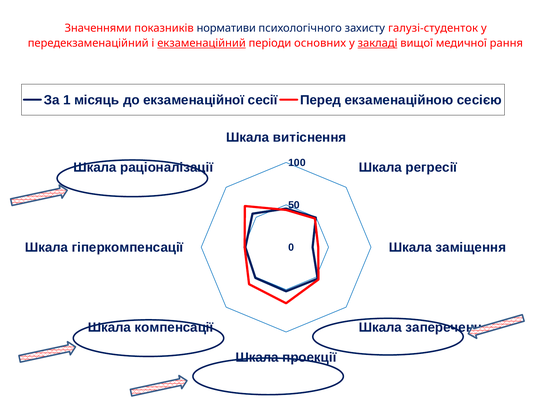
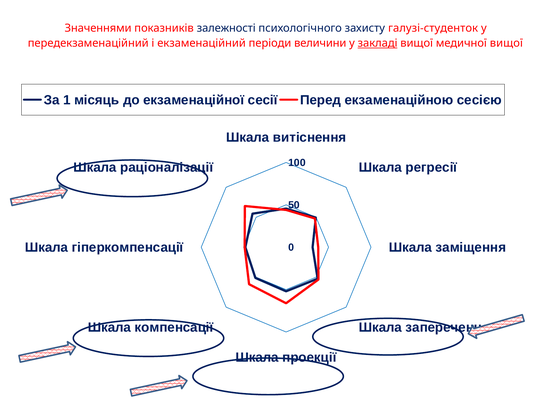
нормативи: нормативи -> залежності (226, 28)
екзаменаційний underline: present -> none (202, 43)
основних: основних -> величини (320, 43)
медичної рання: рання -> вищої (506, 43)
